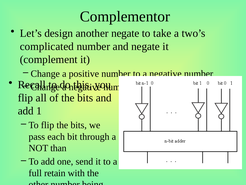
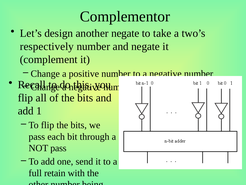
complicated: complicated -> respectively (47, 46)
NOT than: than -> pass (58, 148)
